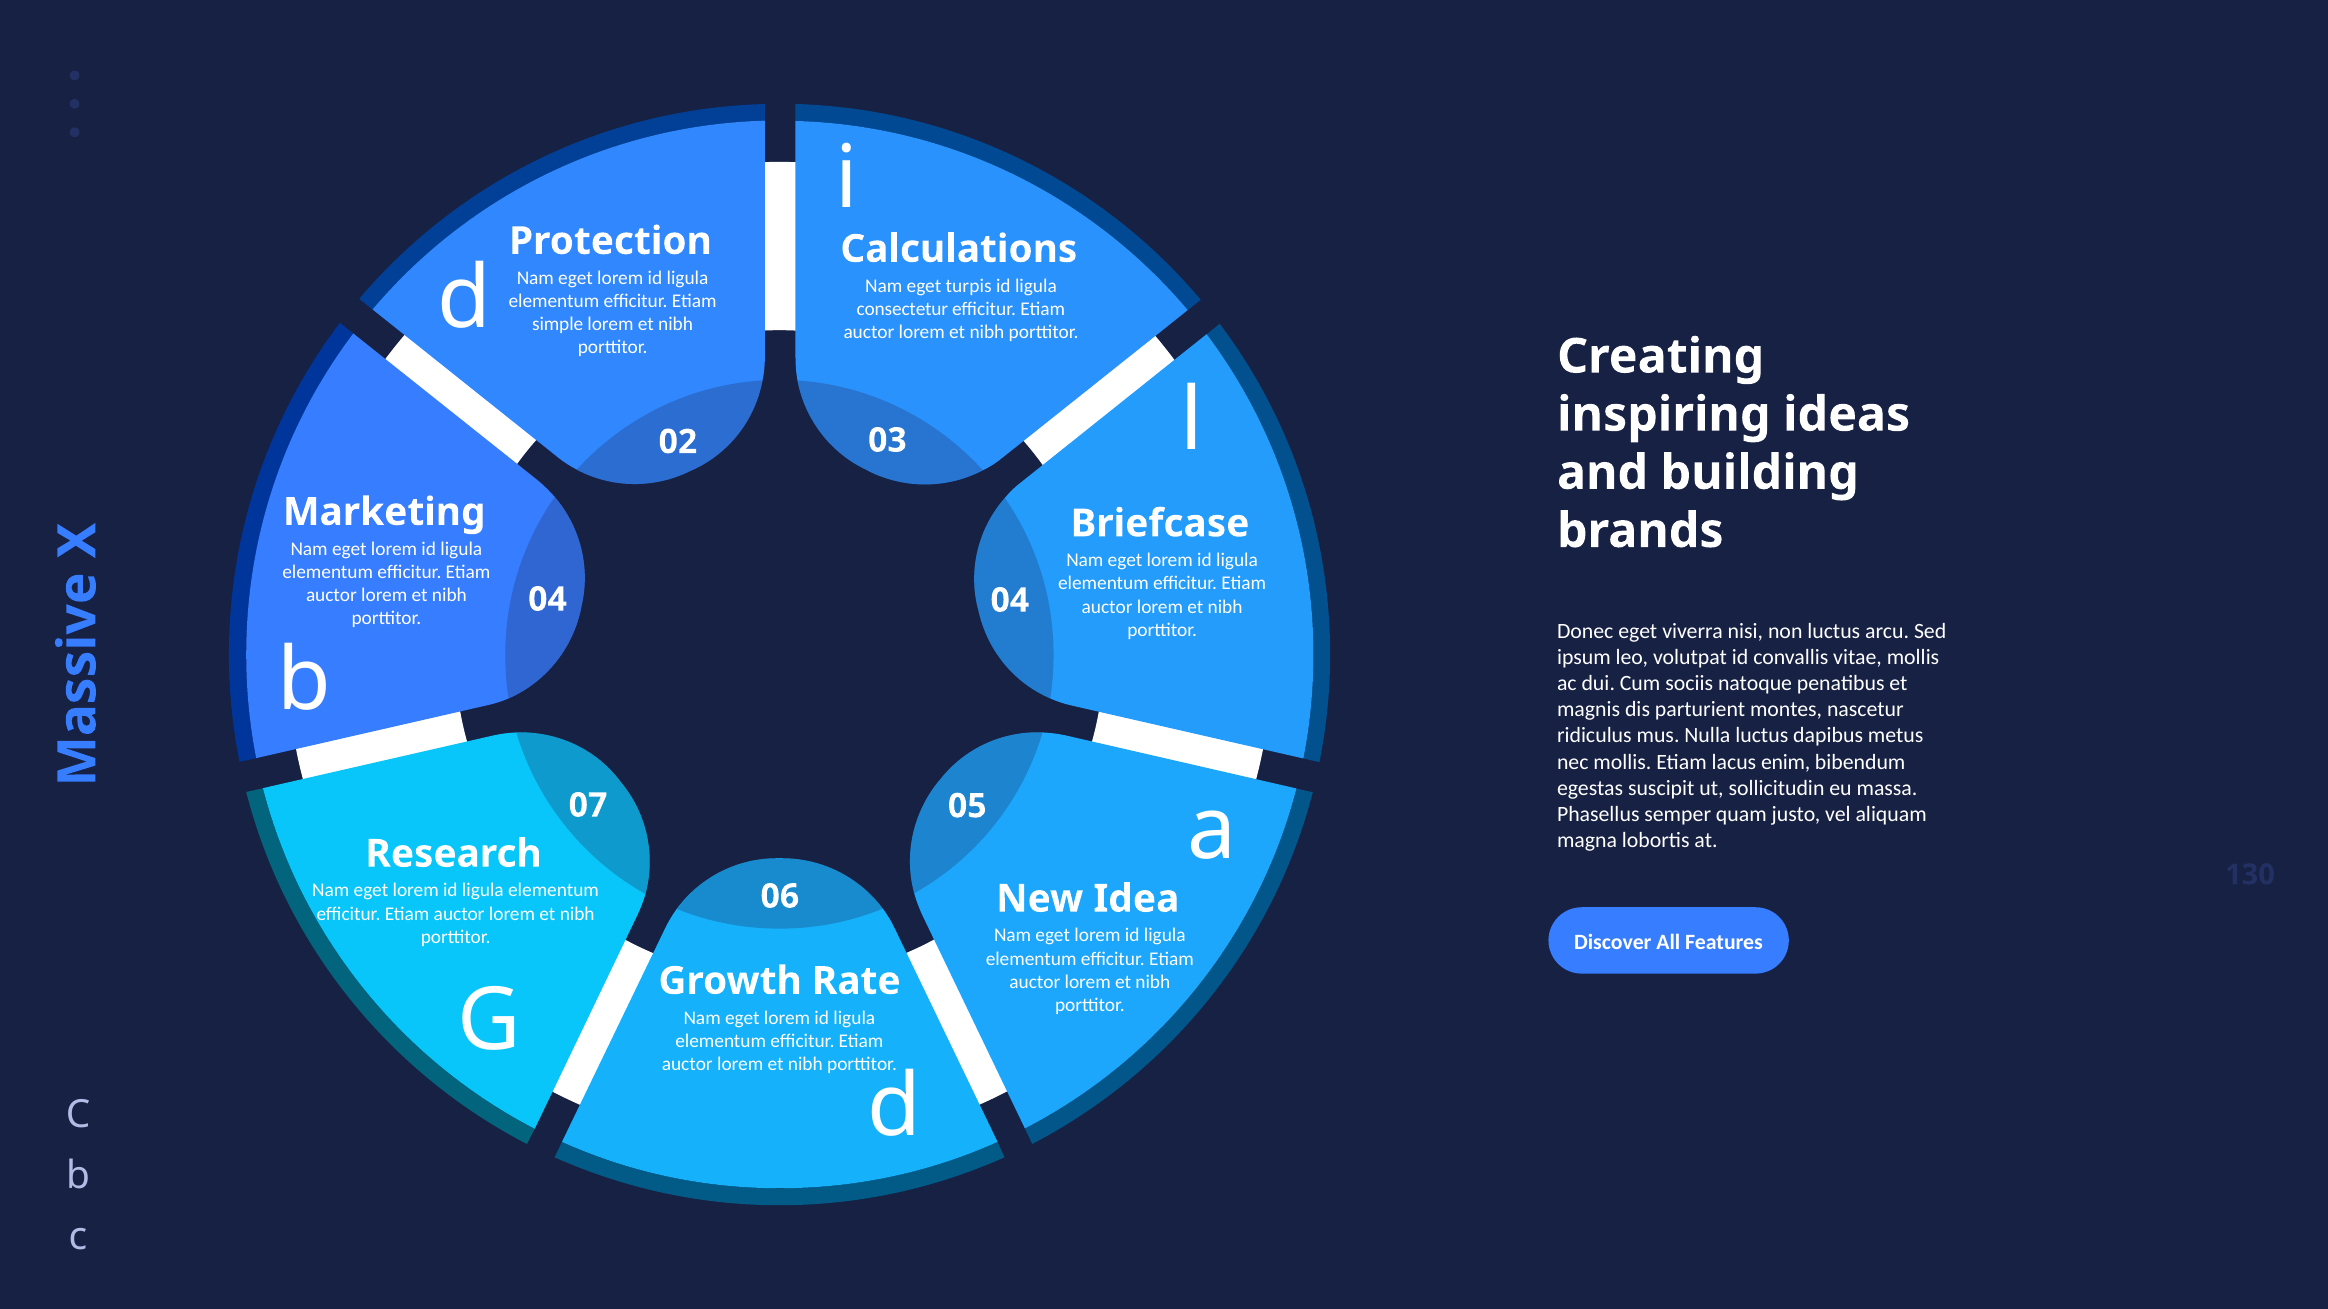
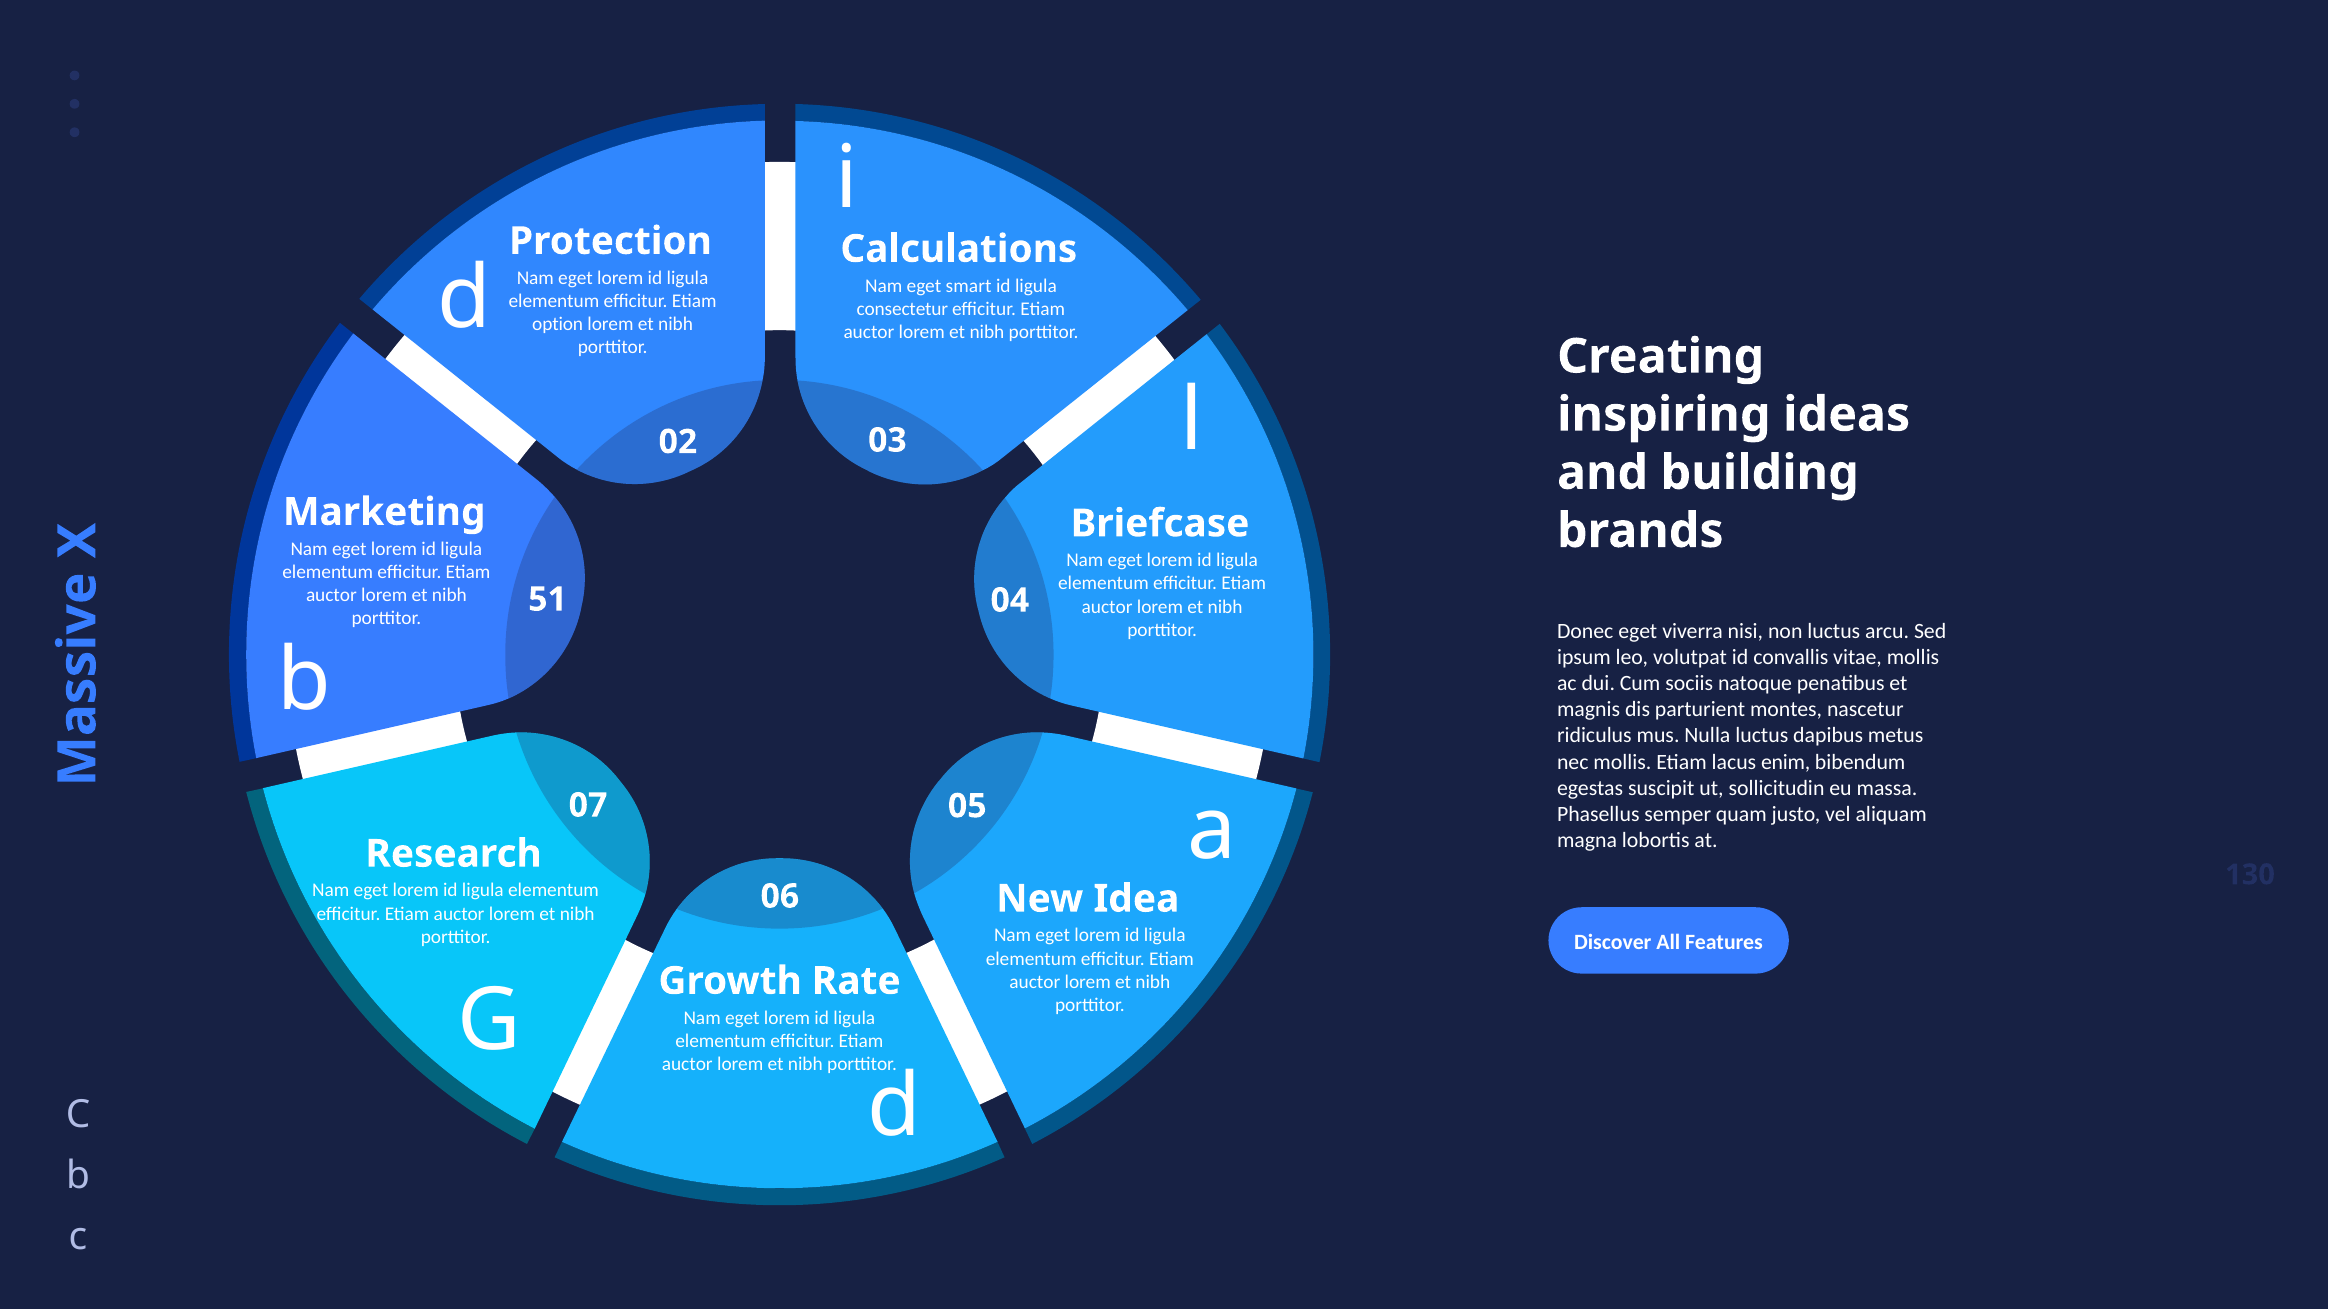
turpis: turpis -> smart (969, 286)
simple: simple -> option (558, 324)
04: 04 -> 51 (548, 600)
